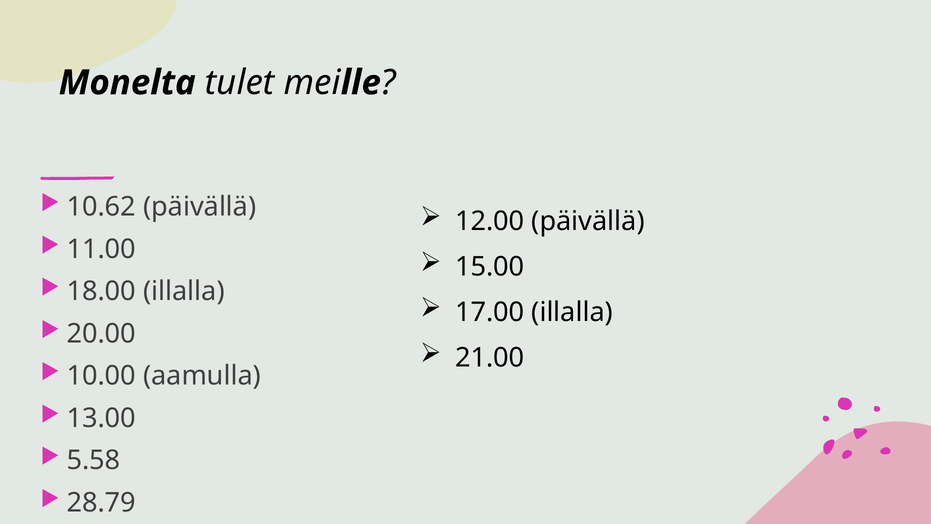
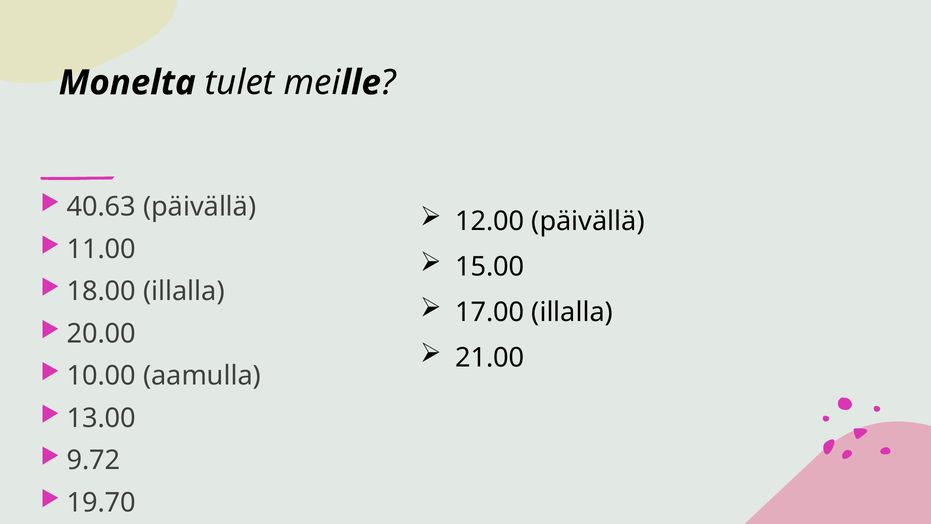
10.62: 10.62 -> 40.63 (101, 207)
5.58: 5.58 -> 9.72 (94, 460)
28.79: 28.79 -> 19.70 (101, 502)
